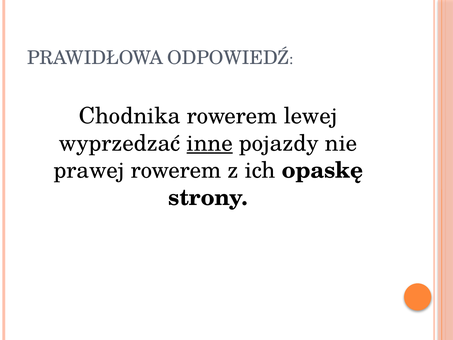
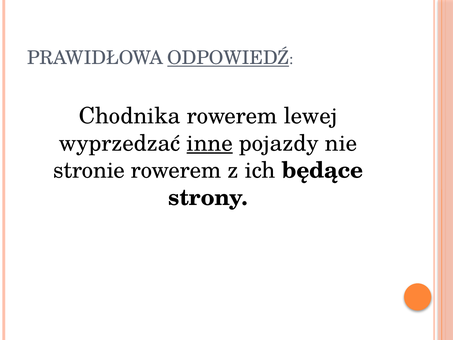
ODPOWIEDŹ underline: none -> present (228, 58)
prawej: prawej -> stronie (89, 170)
opaskę: opaskę -> będące (323, 170)
